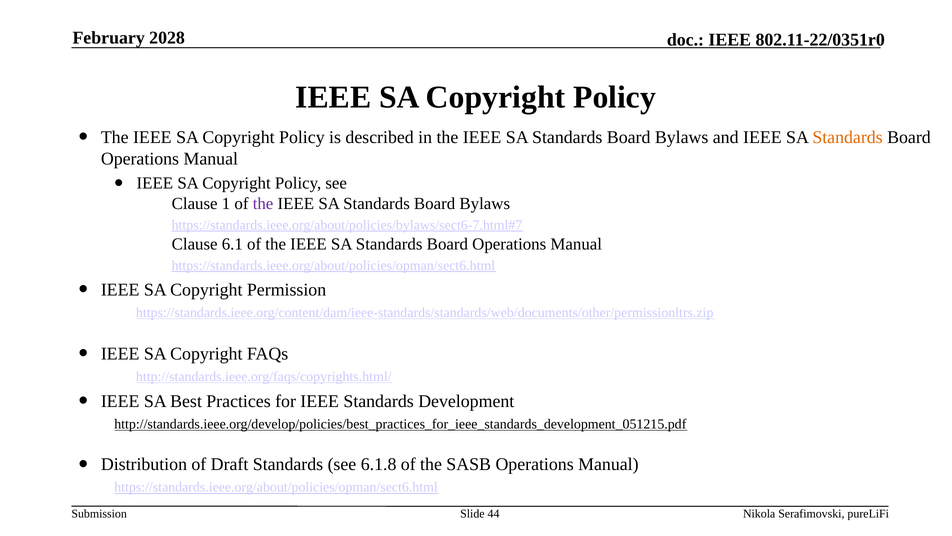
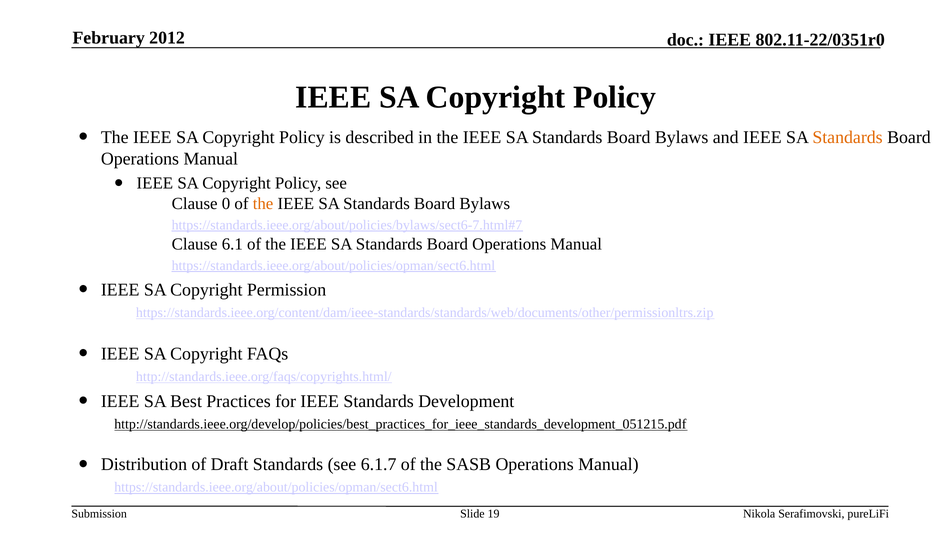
2028: 2028 -> 2012 (167, 38)
1: 1 -> 0 (226, 203)
the colour: purple -> orange (263, 203)
6.1.8: 6.1.8 -> 6.1.7 (379, 464)
44: 44 -> 19 (494, 514)
